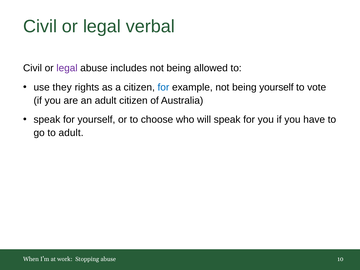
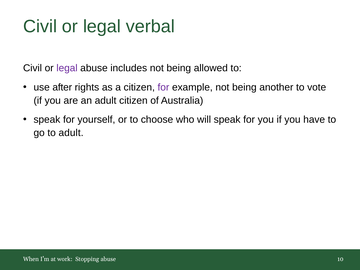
they: they -> after (62, 87)
for colour: blue -> purple (163, 87)
being yourself: yourself -> another (276, 87)
